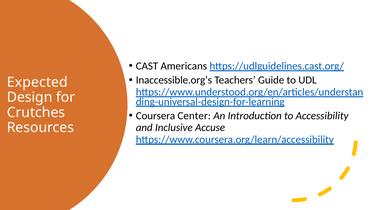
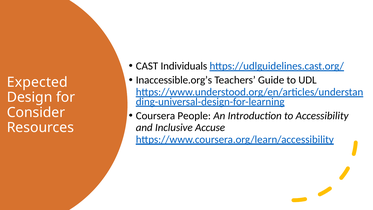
Americans: Americans -> Individuals (184, 66)
Crutches: Crutches -> Consider (36, 112)
Center: Center -> People (194, 116)
